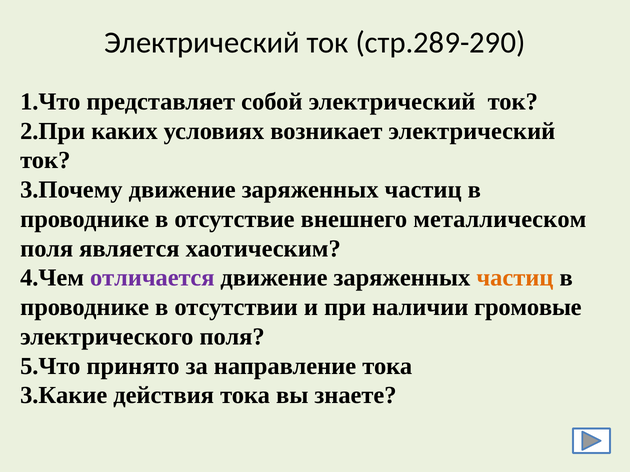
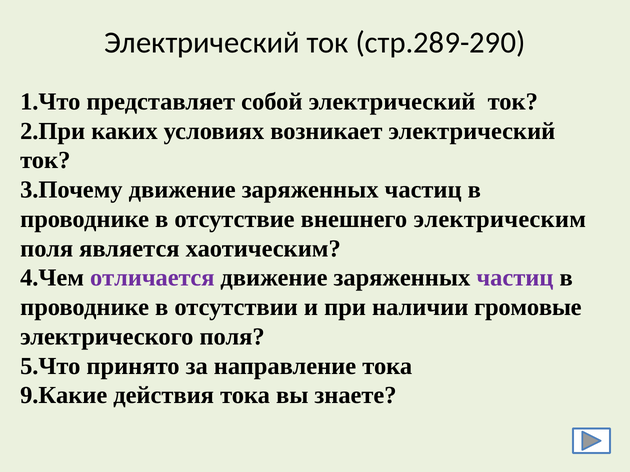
металлическом: металлическом -> электрическим (500, 219)
частиц colour: orange -> purple (515, 278)
3.Какие: 3.Какие -> 9.Какие (64, 396)
